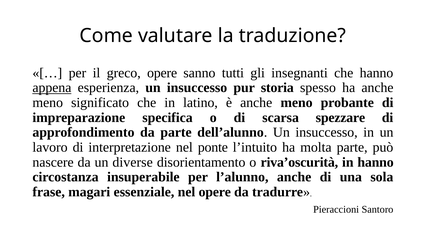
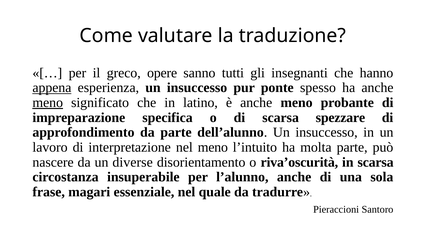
storia: storia -> ponte (277, 88)
meno underline: none -> present (48, 102)
nel ponte: ponte -> meno (213, 147)
in hanno: hanno -> scarsa (376, 162)
nel opere: opere -> quale (215, 192)
